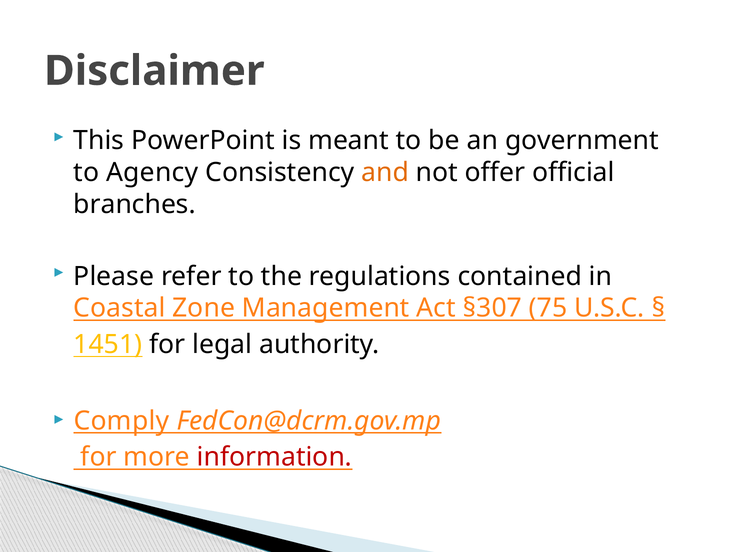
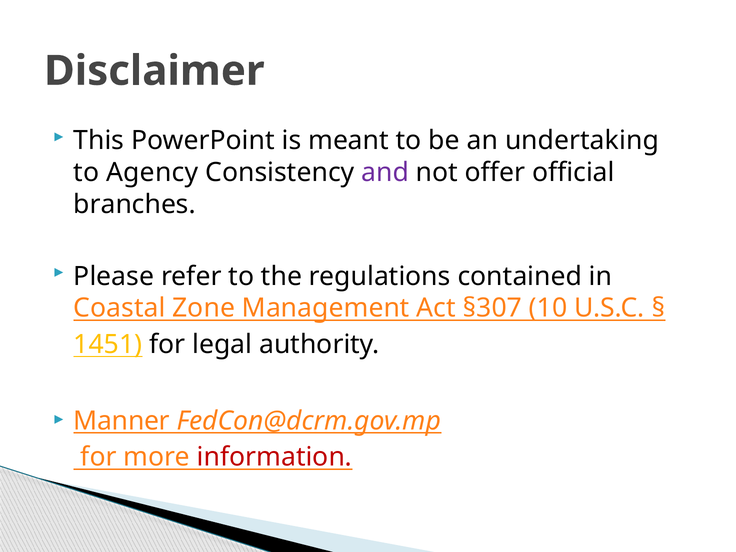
government: government -> undertaking (582, 141)
and colour: orange -> purple (385, 173)
75: 75 -> 10 (548, 308)
Comply: Comply -> Manner (122, 421)
